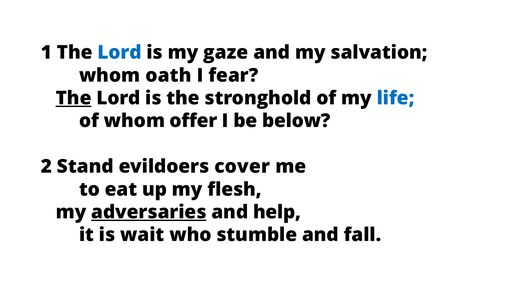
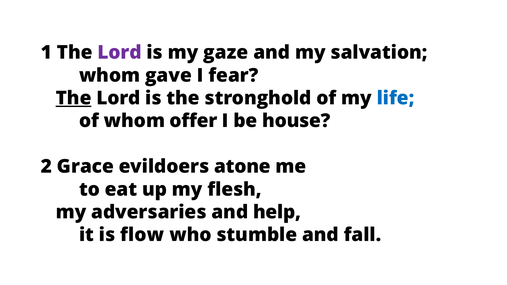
Lord colour: blue -> purple (120, 53)
oath: oath -> gave (168, 75)
below: below -> house (296, 121)
Stand: Stand -> Grace (85, 167)
cover: cover -> atone (242, 167)
adversaries underline: present -> none (149, 212)
wait: wait -> flow (142, 235)
